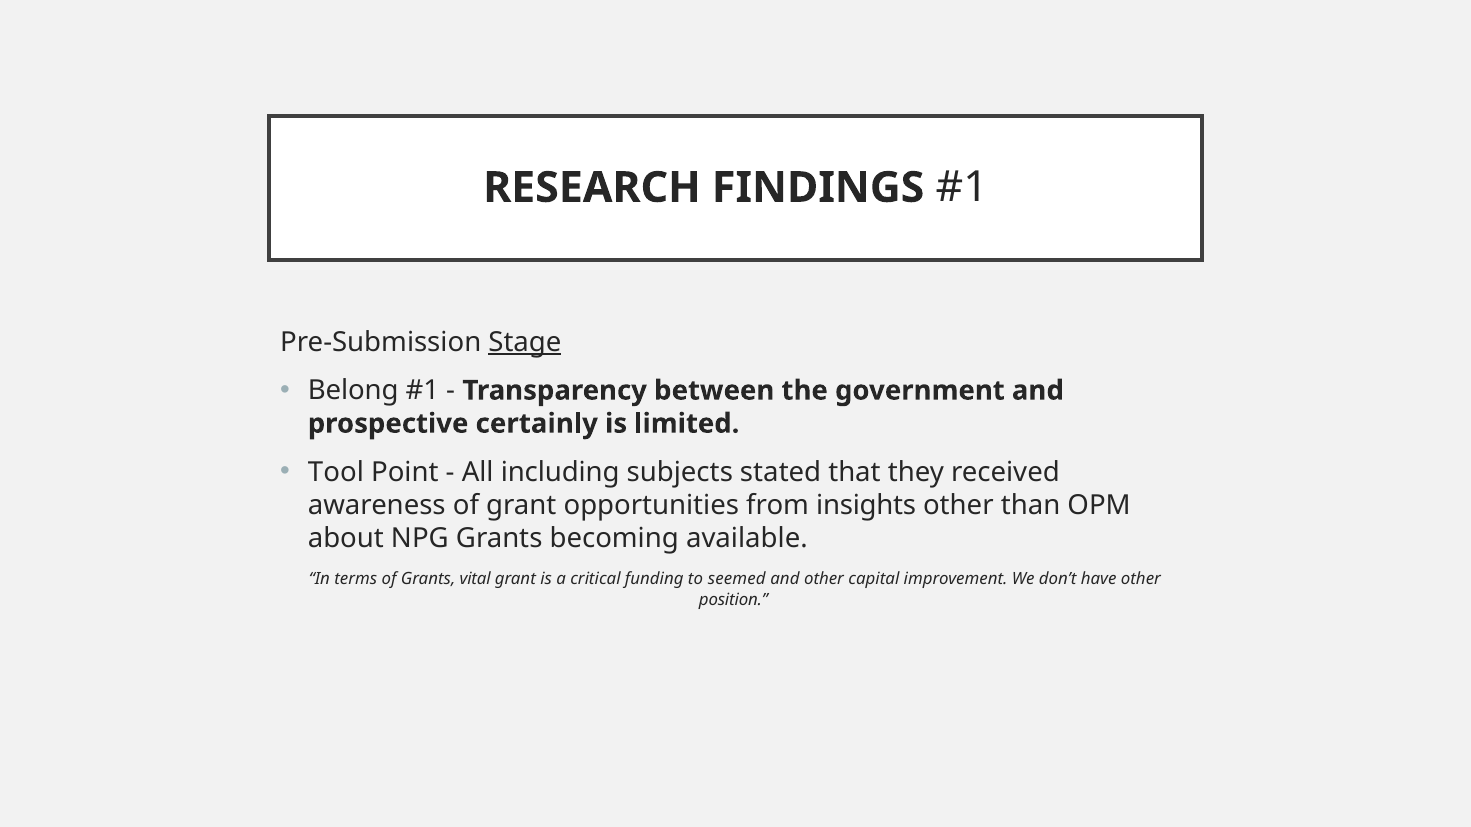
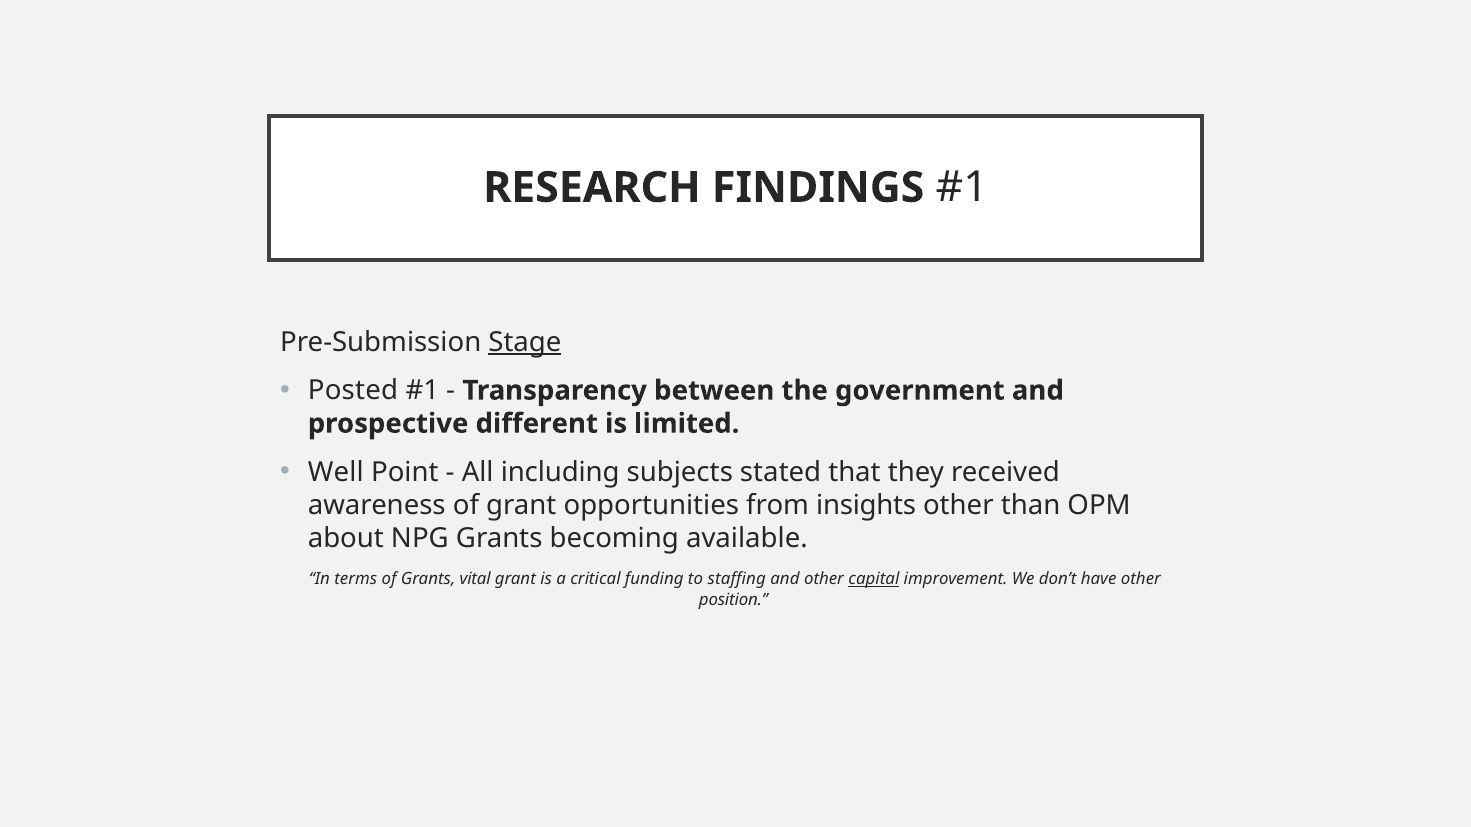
Belong: Belong -> Posted (353, 391)
certainly: certainly -> different (537, 424)
Tool: Tool -> Well (336, 472)
seemed: seemed -> staffing (737, 580)
capital underline: none -> present (874, 580)
